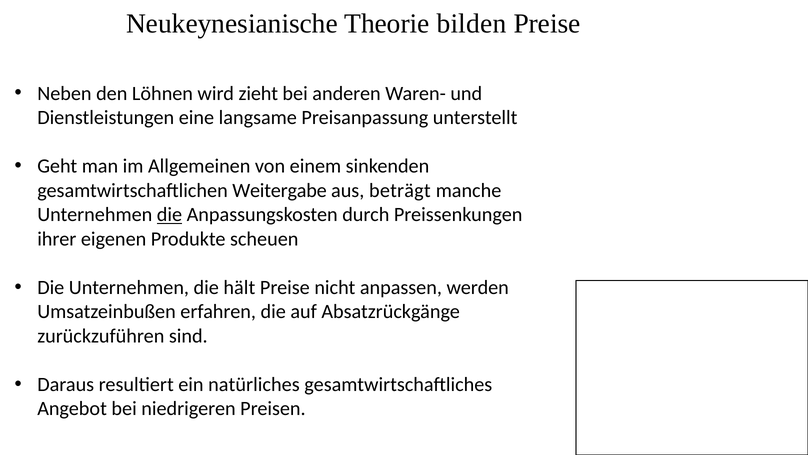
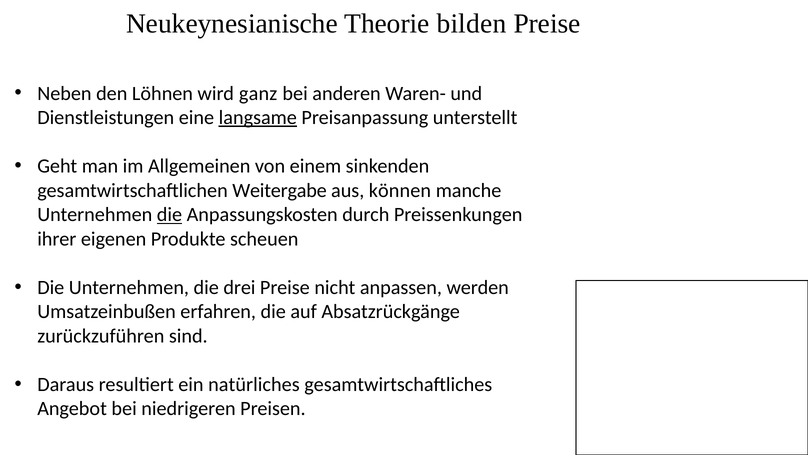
zieht: zieht -> ganz (258, 93)
langsame underline: none -> present (258, 117)
beträgt: beträgt -> können (400, 190)
hält: hält -> drei (239, 287)
